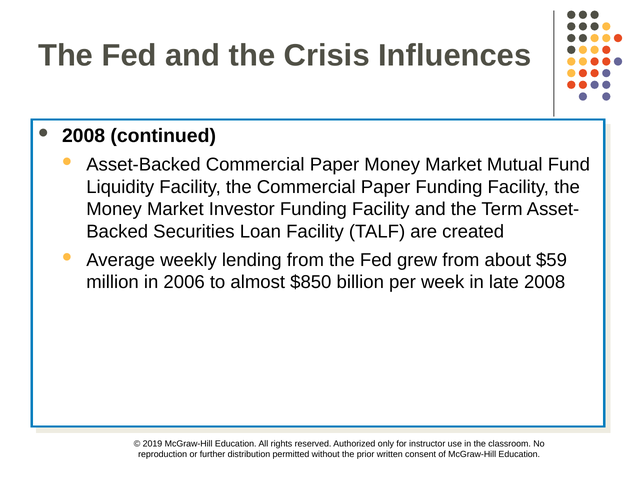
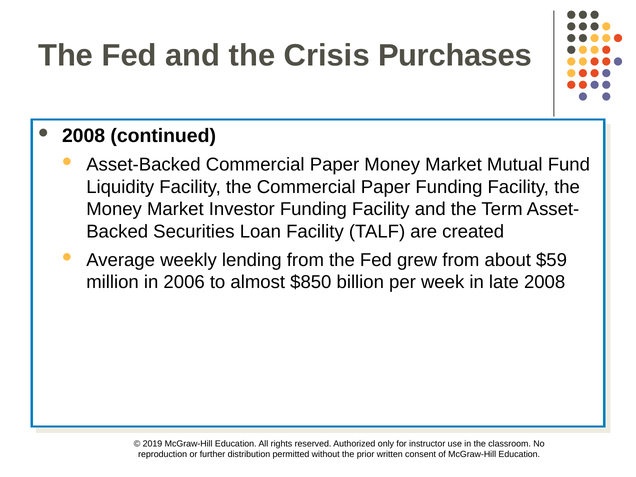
Influences: Influences -> Purchases (455, 56)
